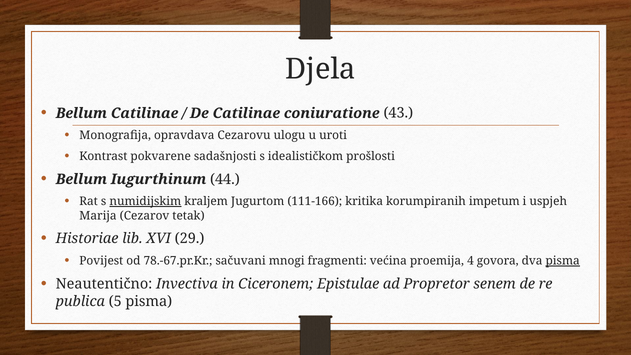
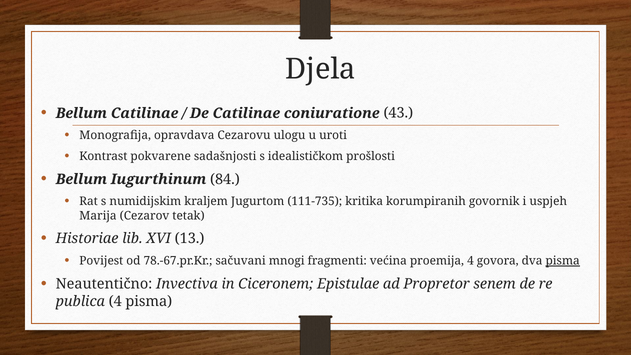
44: 44 -> 84 (225, 179)
numidijskim underline: present -> none (145, 201)
111-166: 111-166 -> 111-735 (315, 201)
impetum: impetum -> govornik (494, 201)
29: 29 -> 13 (190, 239)
publica 5: 5 -> 4 (115, 301)
